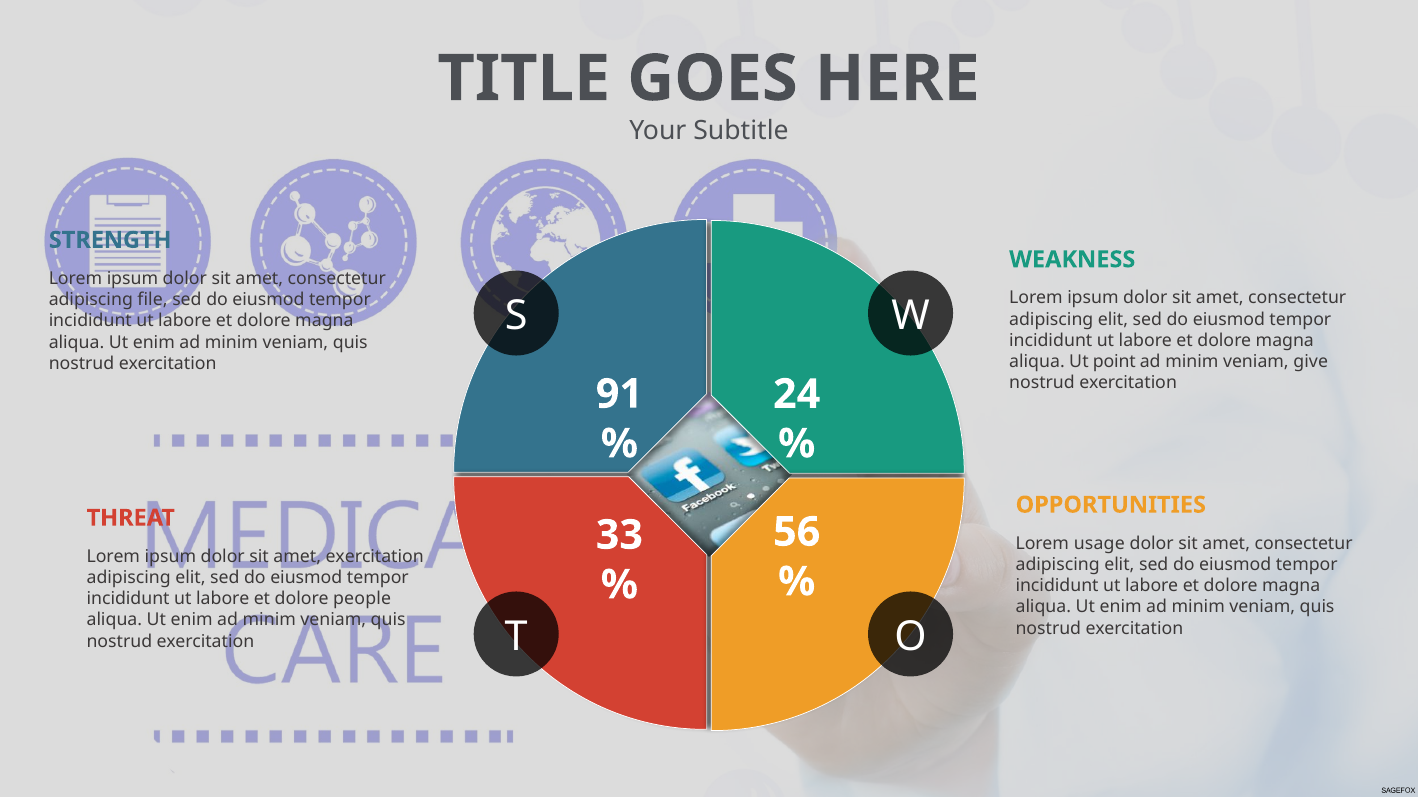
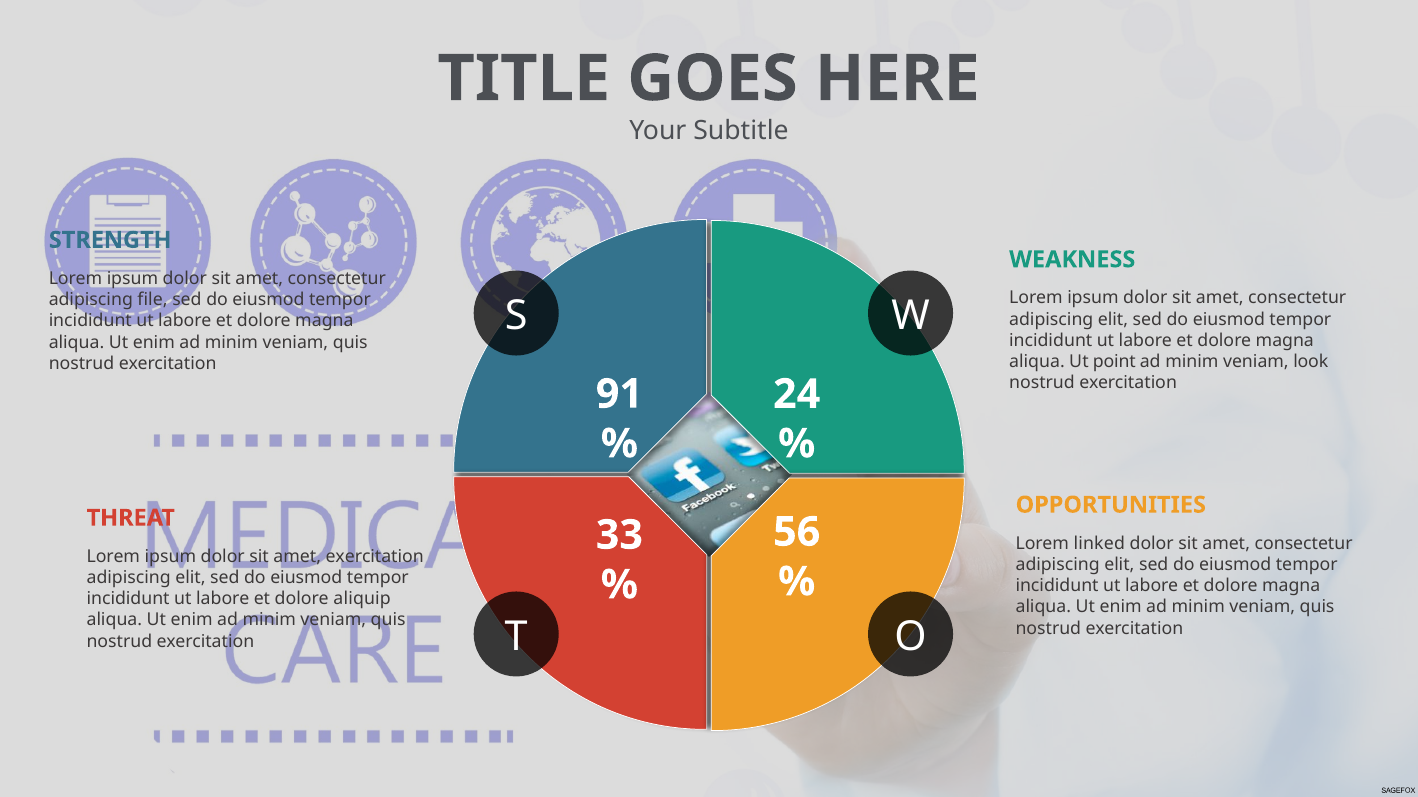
give: give -> look (1311, 362)
usage: usage -> linked (1099, 544)
people: people -> aliquip (362, 599)
